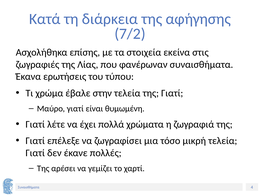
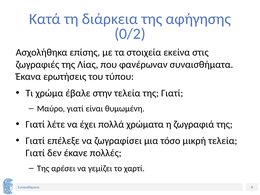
7/2: 7/2 -> 0/2 (130, 34)
